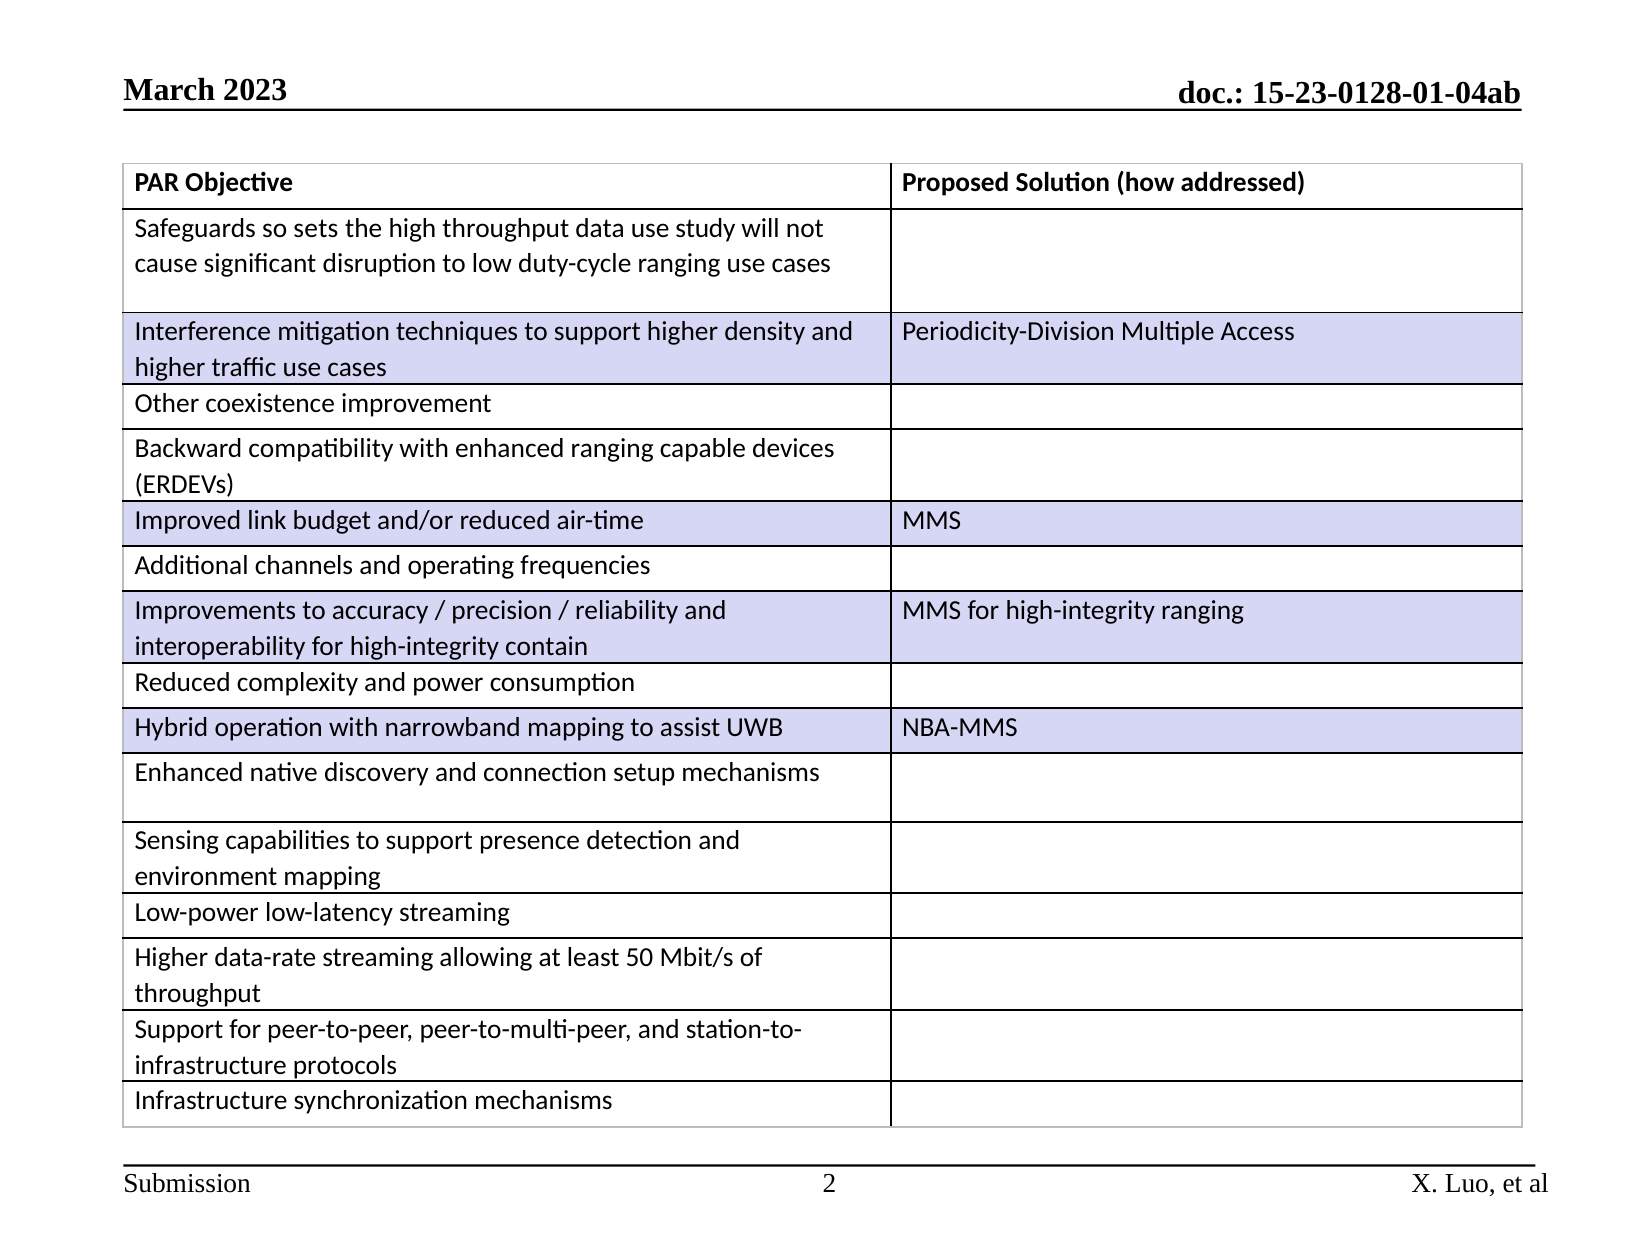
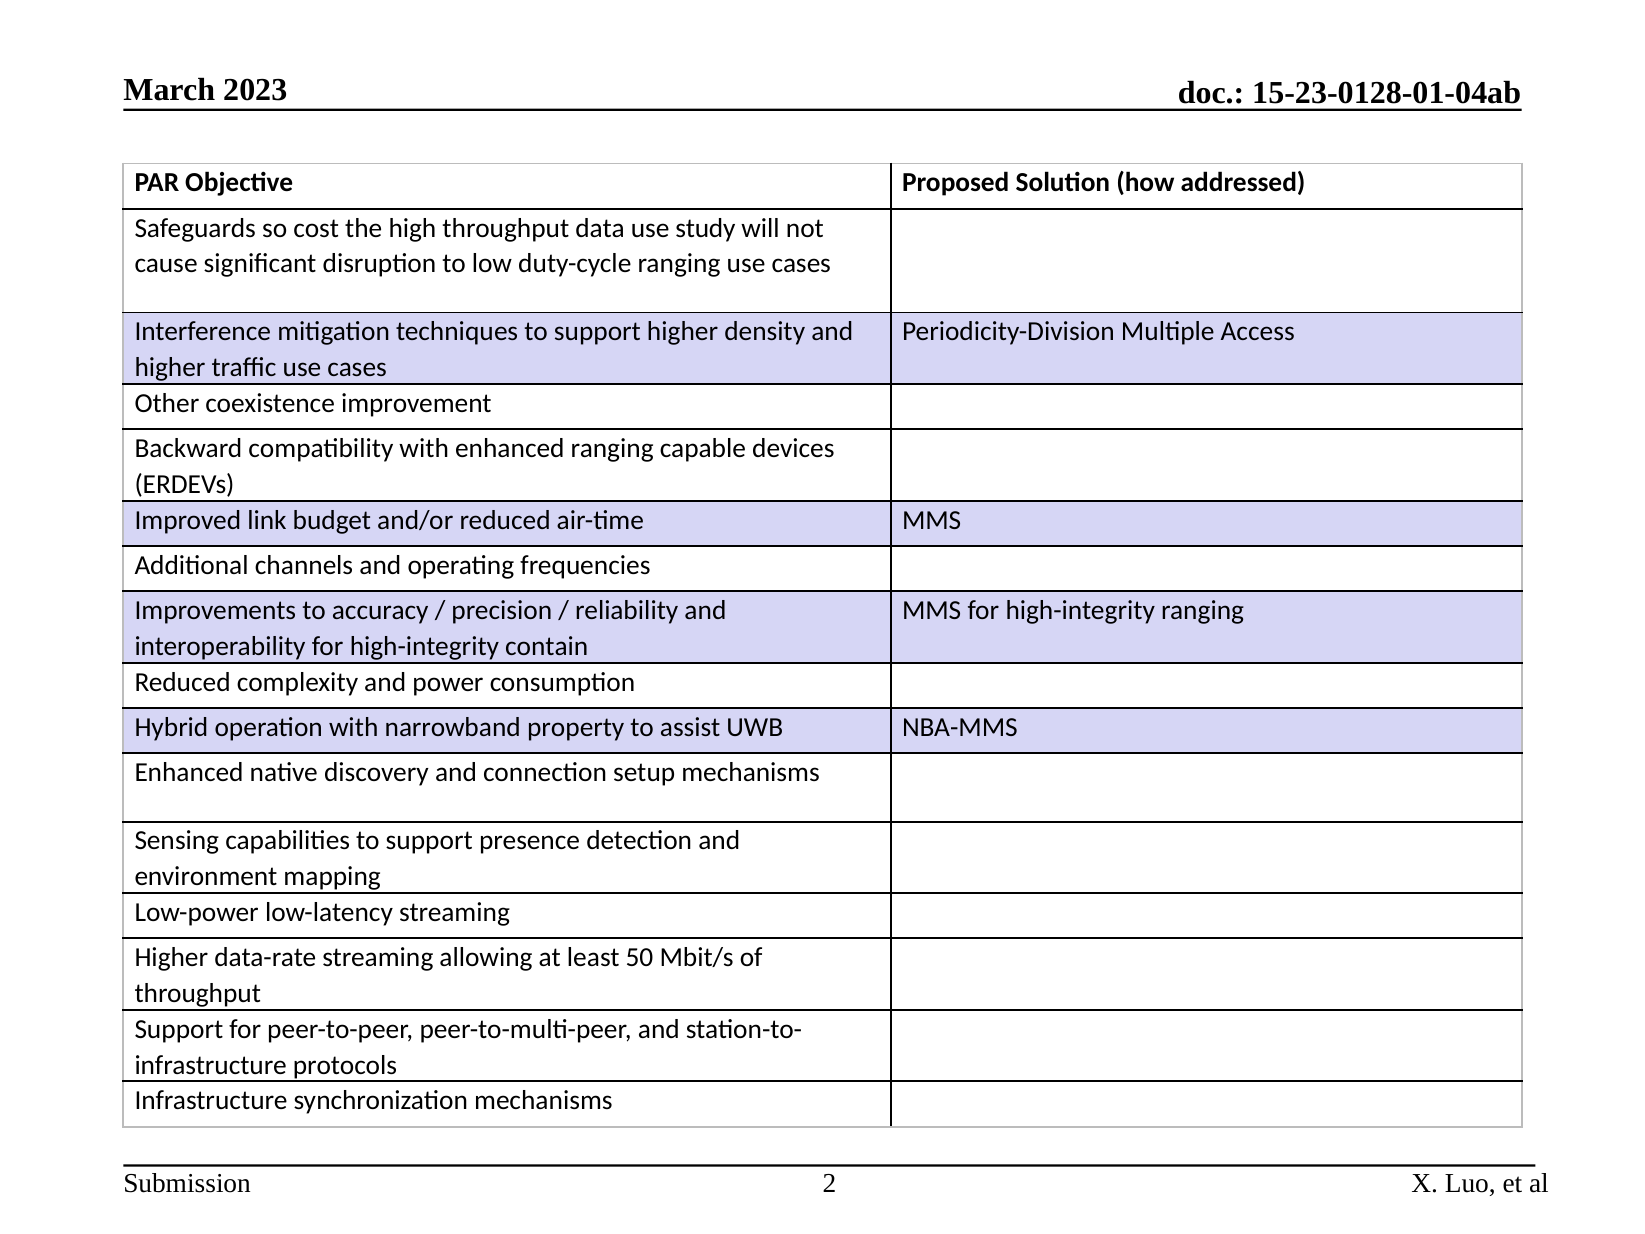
sets: sets -> cost (316, 228)
narrowband mapping: mapping -> property (576, 727)
